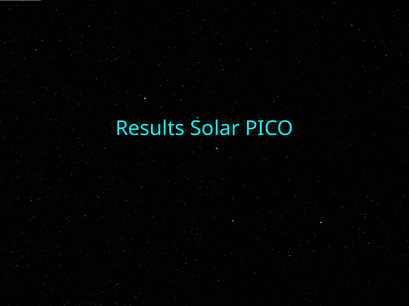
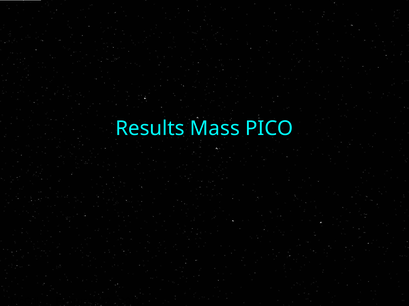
Solar: Solar -> Mass (215, 129)
